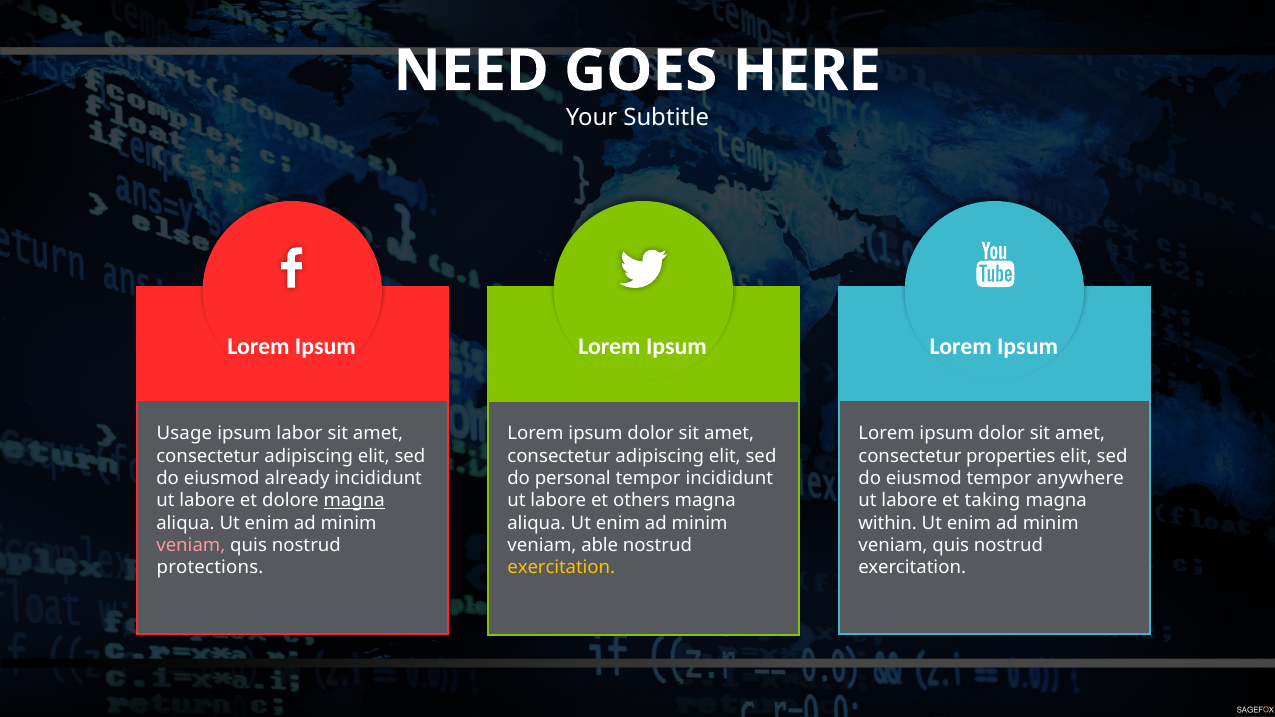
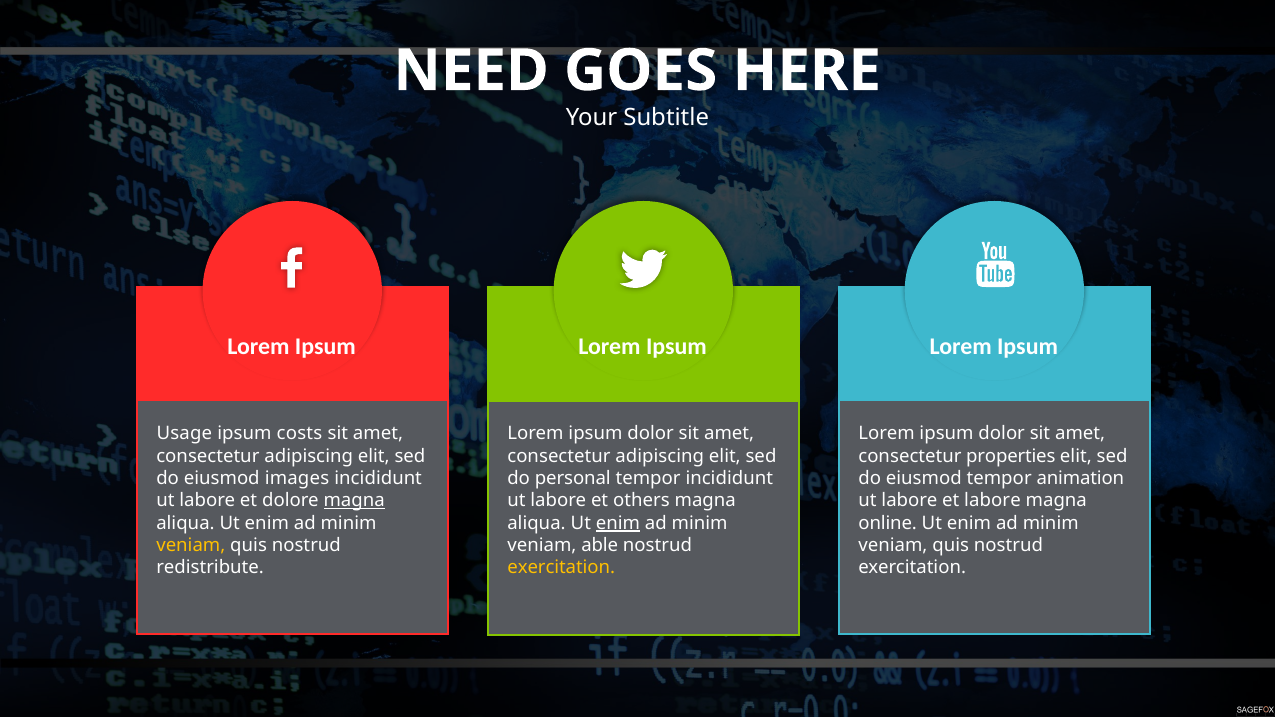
labor: labor -> costs (299, 434)
already: already -> images (297, 478)
anywhere: anywhere -> animation (1080, 478)
et taking: taking -> labore (992, 501)
enim underline: none -> present (618, 523)
within: within -> online (888, 523)
veniam colour: pink -> yellow (191, 545)
protections: protections -> redistribute (210, 568)
